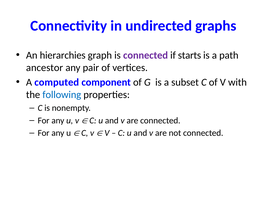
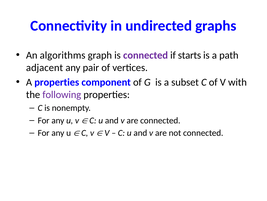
hierarchies: hierarchies -> algorithms (63, 55)
ancestor: ancestor -> adjacent (45, 67)
A computed: computed -> properties (57, 82)
following colour: blue -> purple (62, 94)
